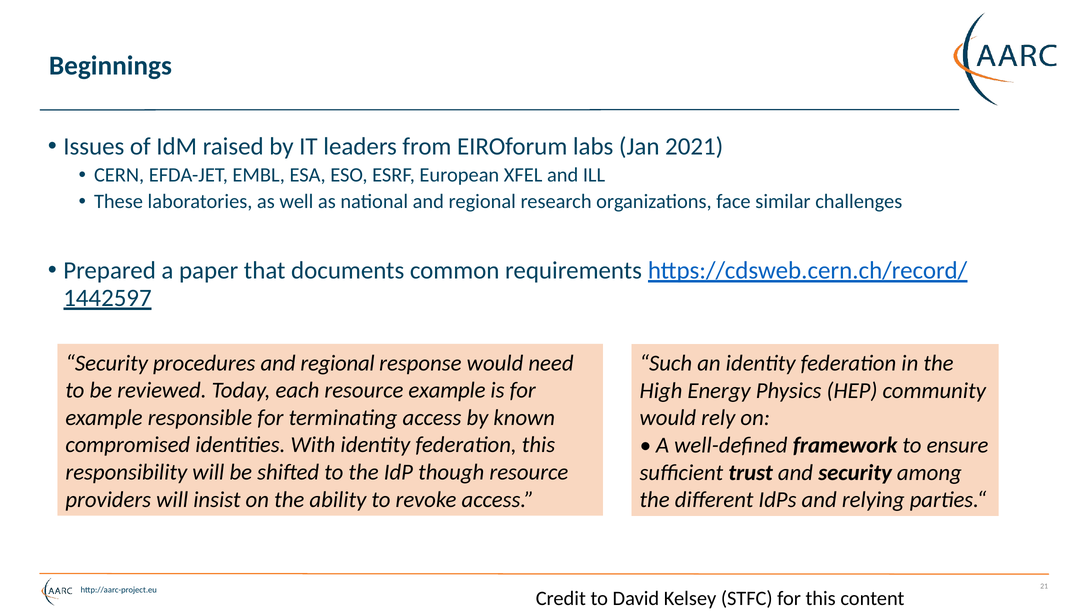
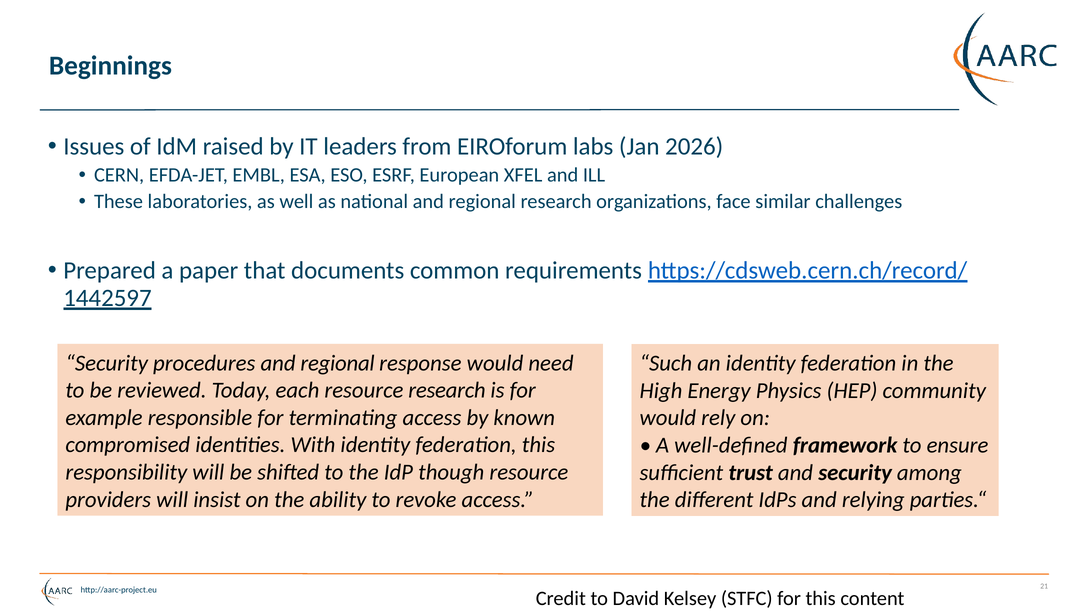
2021: 2021 -> 2026 (694, 146)
resource example: example -> research (447, 390)
